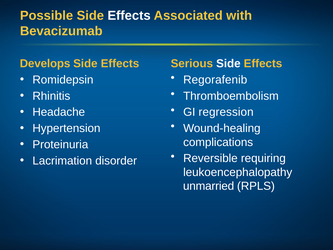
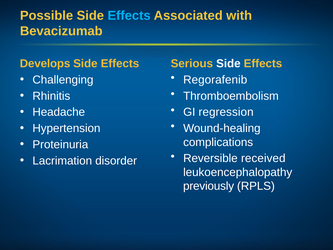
Effects colour: white -> light blue (129, 16)
Romidepsin: Romidepsin -> Challenging (63, 80)
requiring: requiring -> received (263, 158)
unmarried: unmarried -> previously (209, 186)
